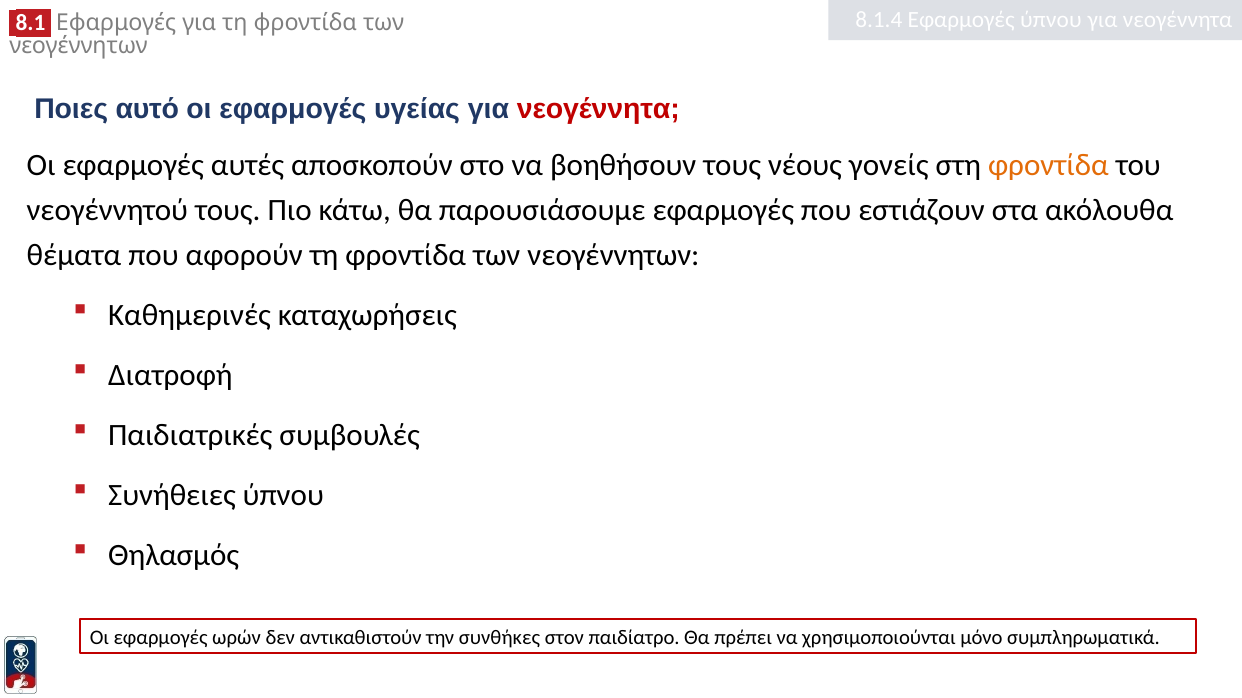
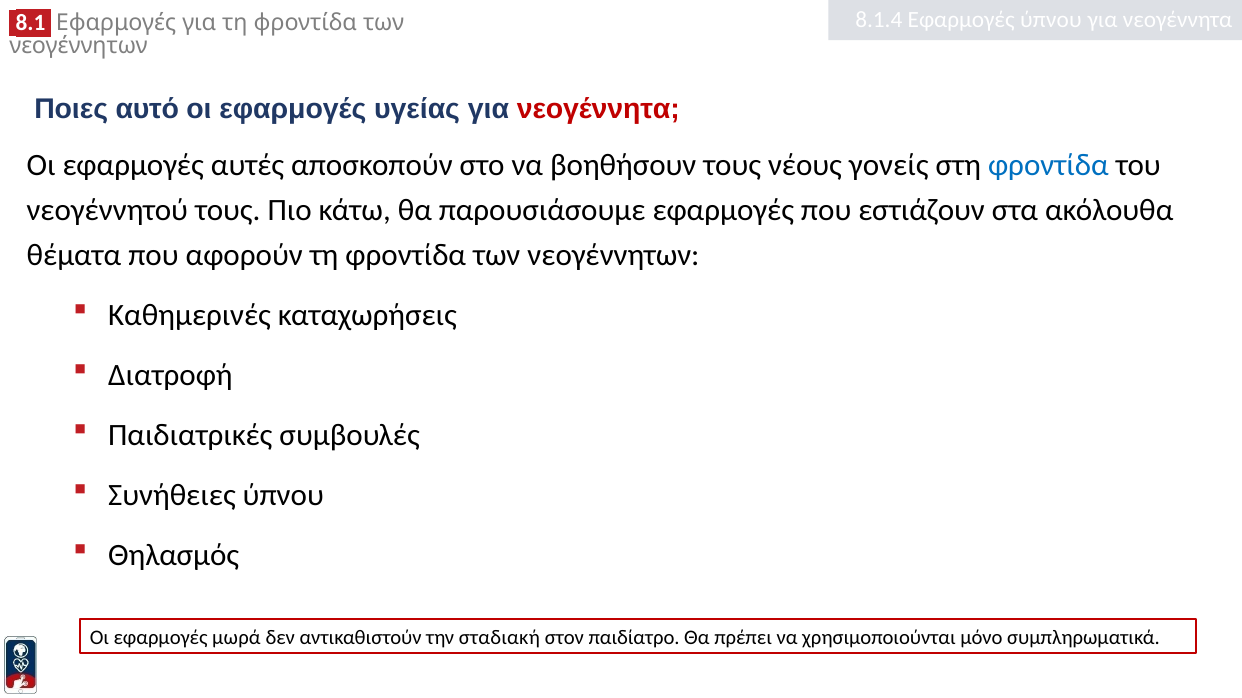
φροντίδα colour: orange -> blue (1048, 166)
ωρών: ωρών -> μωρά (236, 638)
συνθήκες: συνθήκες -> σταδιακή (499, 638)
